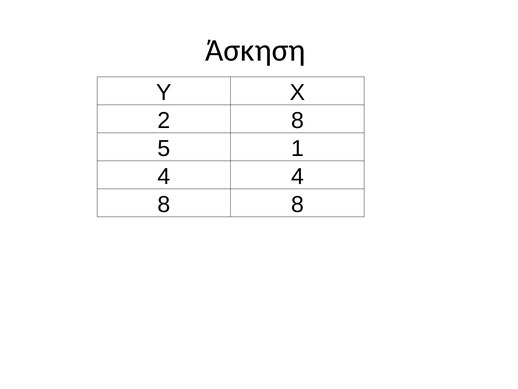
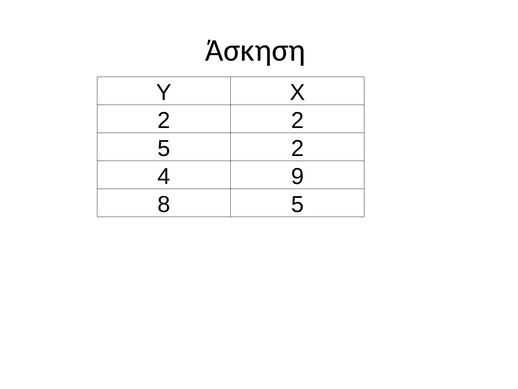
2 8: 8 -> 2 (297, 120)
5 1: 1 -> 2 (297, 148)
4 4: 4 -> 9 (297, 176)
8 8: 8 -> 5 (297, 204)
